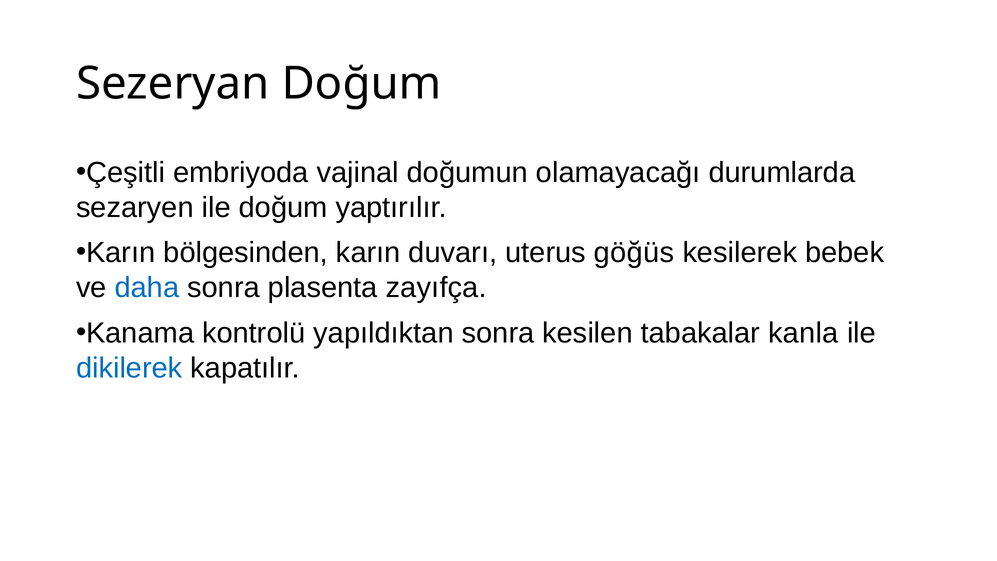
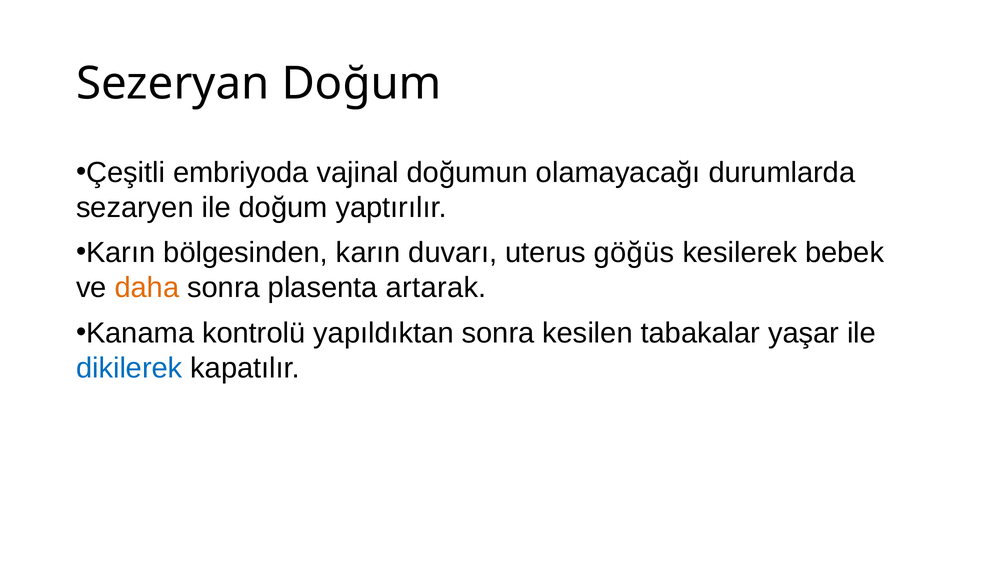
daha colour: blue -> orange (147, 288)
zayıfça: zayıfça -> artarak (436, 288)
kanla: kanla -> yaşar (804, 333)
